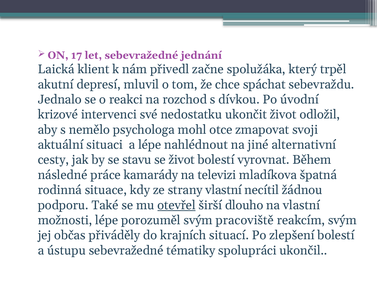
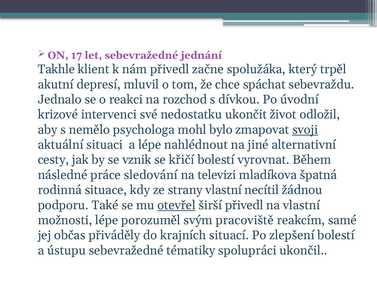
Laická: Laická -> Takhle (56, 69)
otce: otce -> bylo (221, 130)
svoji underline: none -> present (305, 130)
stavu: stavu -> vznik (137, 160)
se život: život -> křičí (182, 160)
kamarády: kamarády -> sledování (151, 175)
širší dlouho: dlouho -> přivedl (244, 205)
reakcím svým: svým -> samé (342, 220)
